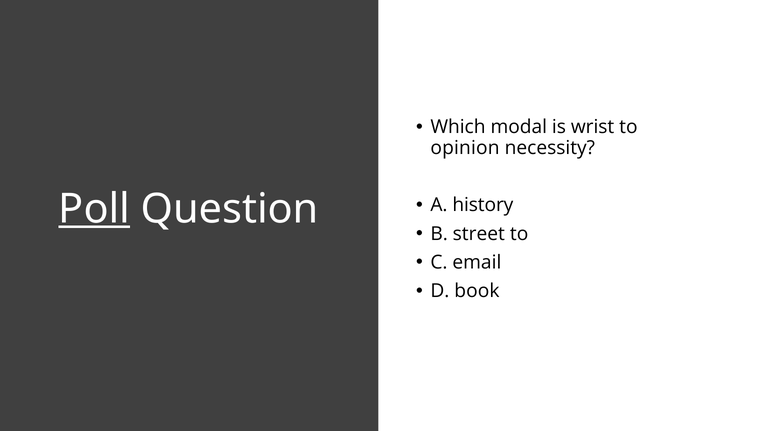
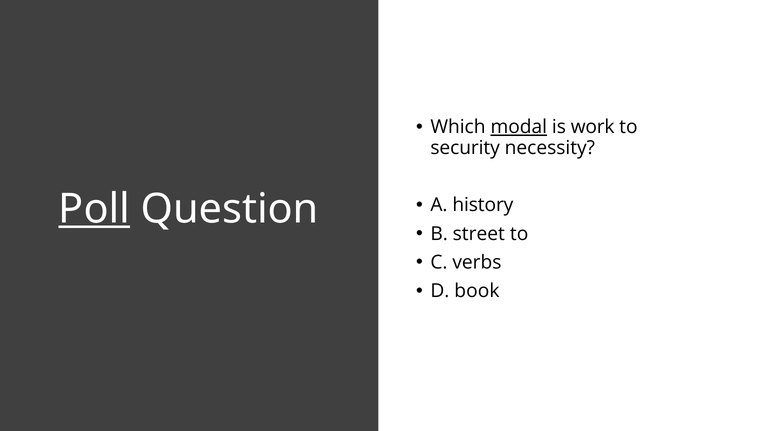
modal underline: none -> present (519, 127)
wrist: wrist -> work (593, 127)
opinion: opinion -> security (465, 148)
email: email -> verbs (477, 263)
